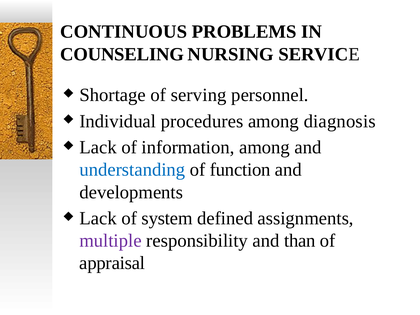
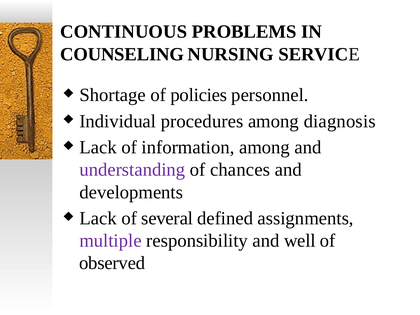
serving: serving -> policies (199, 95)
understanding colour: blue -> purple (132, 170)
function: function -> chances (240, 170)
system: system -> several (167, 218)
than: than -> well (300, 241)
appraisal: appraisal -> observed (112, 263)
